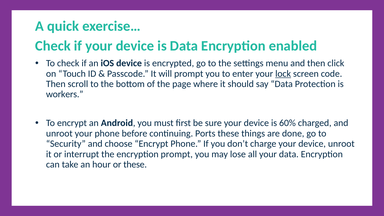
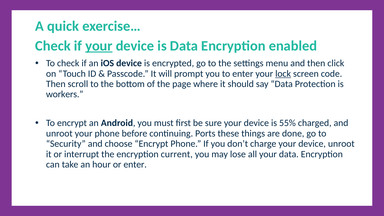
your underline: none -> present (99, 46)
60%: 60% -> 55% (287, 123)
encryption prompt: prompt -> current (177, 154)
or these: these -> enter (135, 165)
